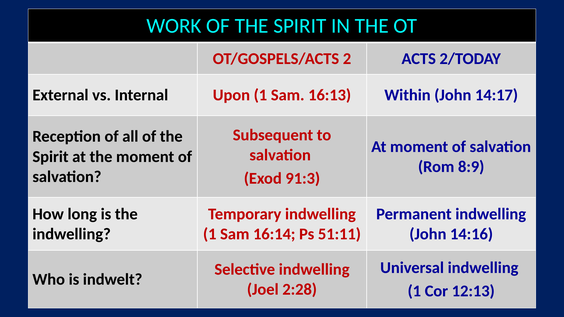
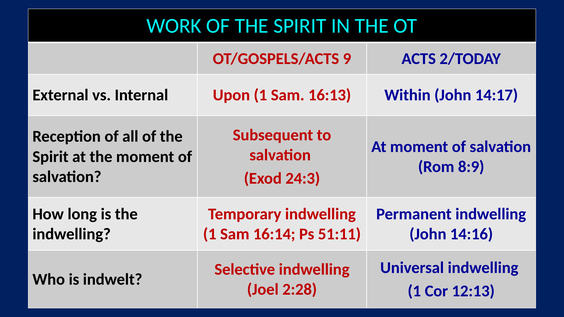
2: 2 -> 9 (347, 59)
91:3: 91:3 -> 24:3 (303, 179)
